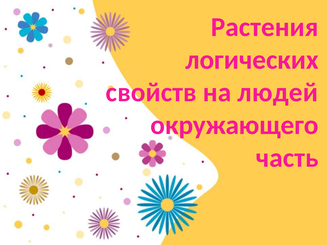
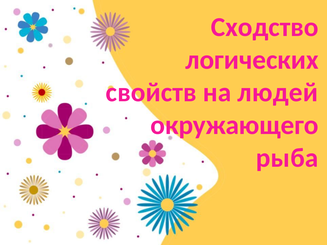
Растения: Растения -> Сходство (265, 27)
часть: часть -> рыба (287, 158)
